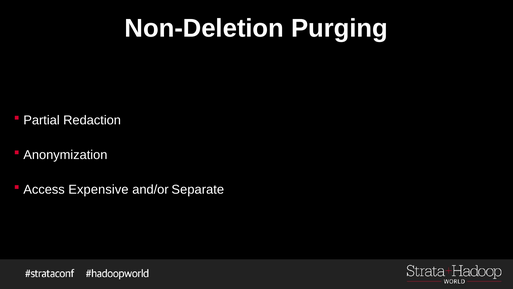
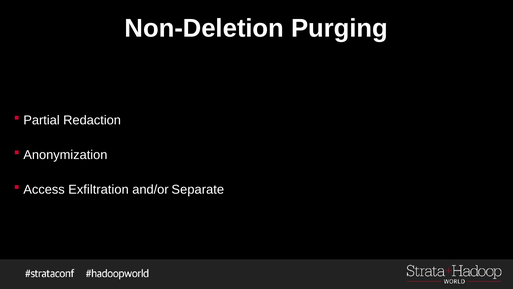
Expensive: Expensive -> Exfiltration (98, 189)
